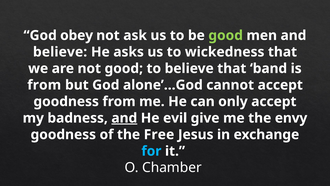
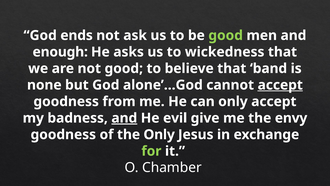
obey: obey -> ends (77, 35)
believe: believe -> enough (60, 52)
from: from -> none (44, 85)
accept underline: none -> present (280, 85)
the Free: Free -> Only (159, 134)
for colour: light blue -> light green (151, 151)
